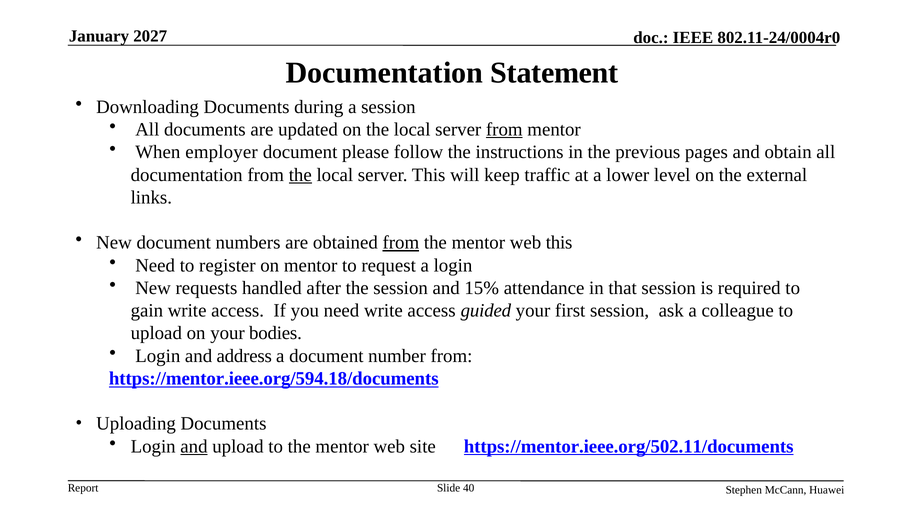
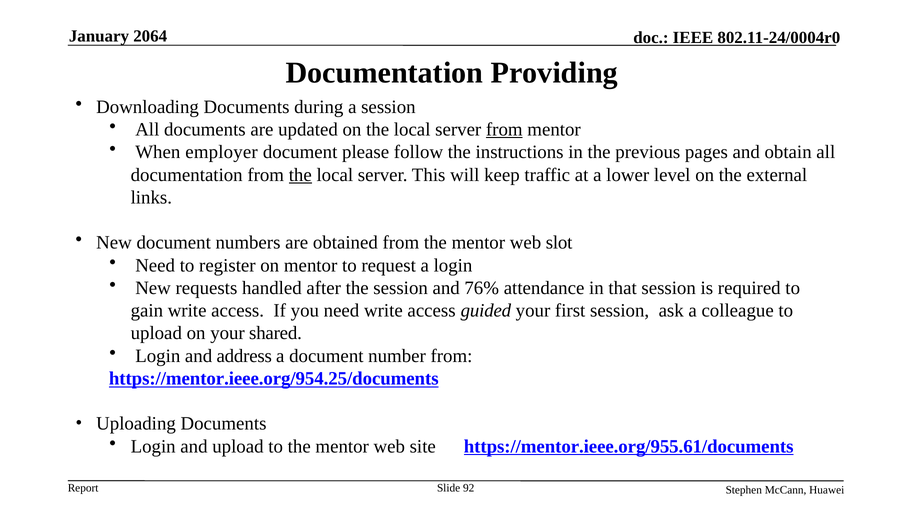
2027: 2027 -> 2064 (150, 36)
Statement: Statement -> Providing (554, 73)
from underline: present -> none (401, 242)
web this: this -> slot (559, 242)
15%: 15% -> 76% (482, 288)
bodies: bodies -> shared (275, 333)
https://mentor.ieee.org/594.18/documents: https://mentor.ieee.org/594.18/documents -> https://mentor.ieee.org/954.25/documents (274, 378)
and underline: present -> none (194, 446)
https://mentor.ieee.org/502.11/documents: https://mentor.ieee.org/502.11/documents -> https://mentor.ieee.org/955.61/documents (629, 446)
40: 40 -> 92 (469, 488)
